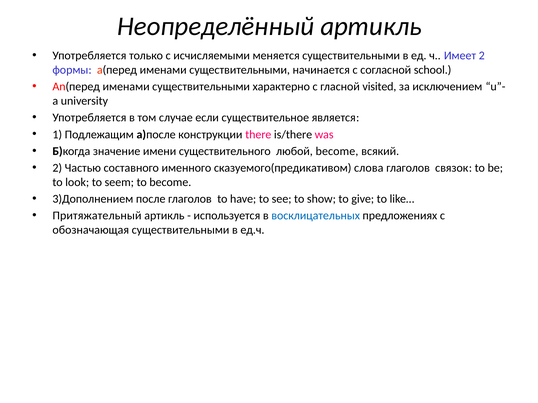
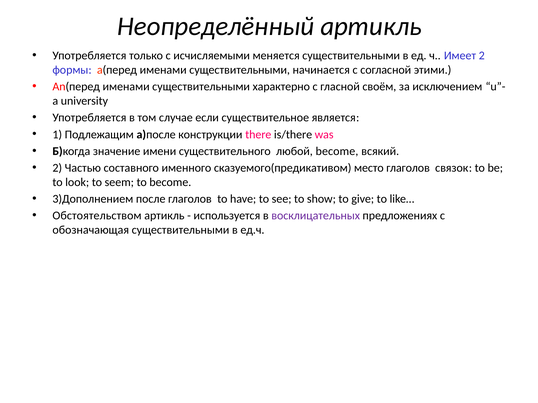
school: school -> этими (433, 70)
visited: visited -> своём (379, 87)
слова: слова -> место (369, 168)
Притяжательный: Притяжательный -> Обстоятельством (97, 216)
восклицательных colour: blue -> purple (316, 216)
